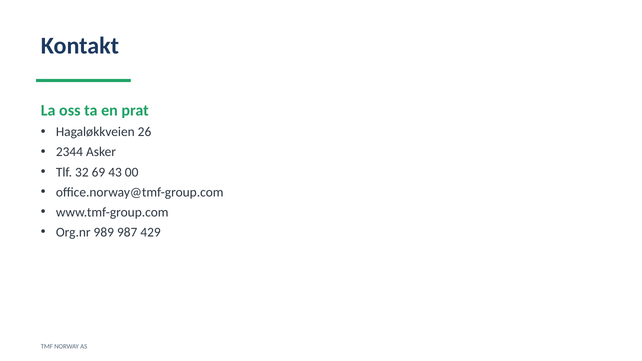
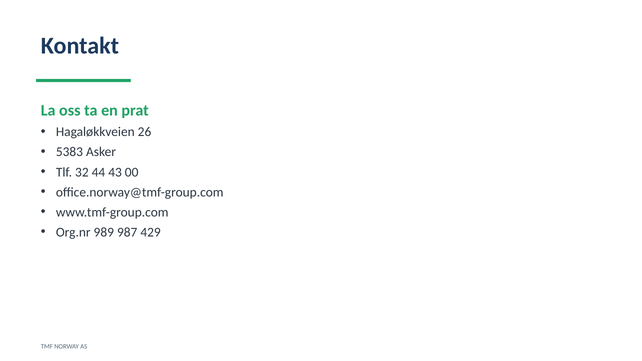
2344: 2344 -> 5383 (69, 152)
69: 69 -> 44 (98, 172)
